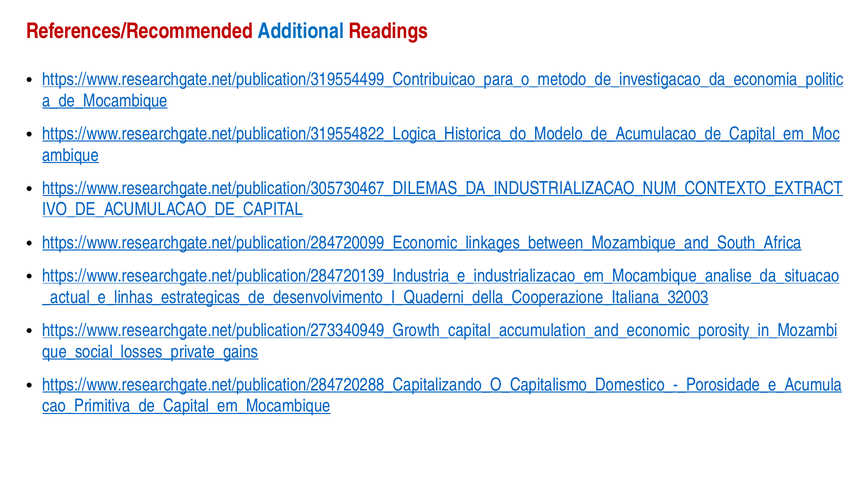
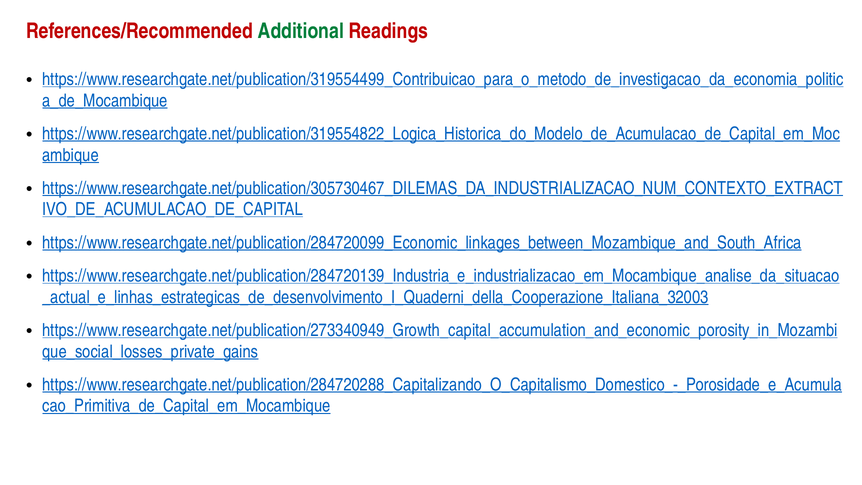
Additional colour: blue -> green (301, 31)
